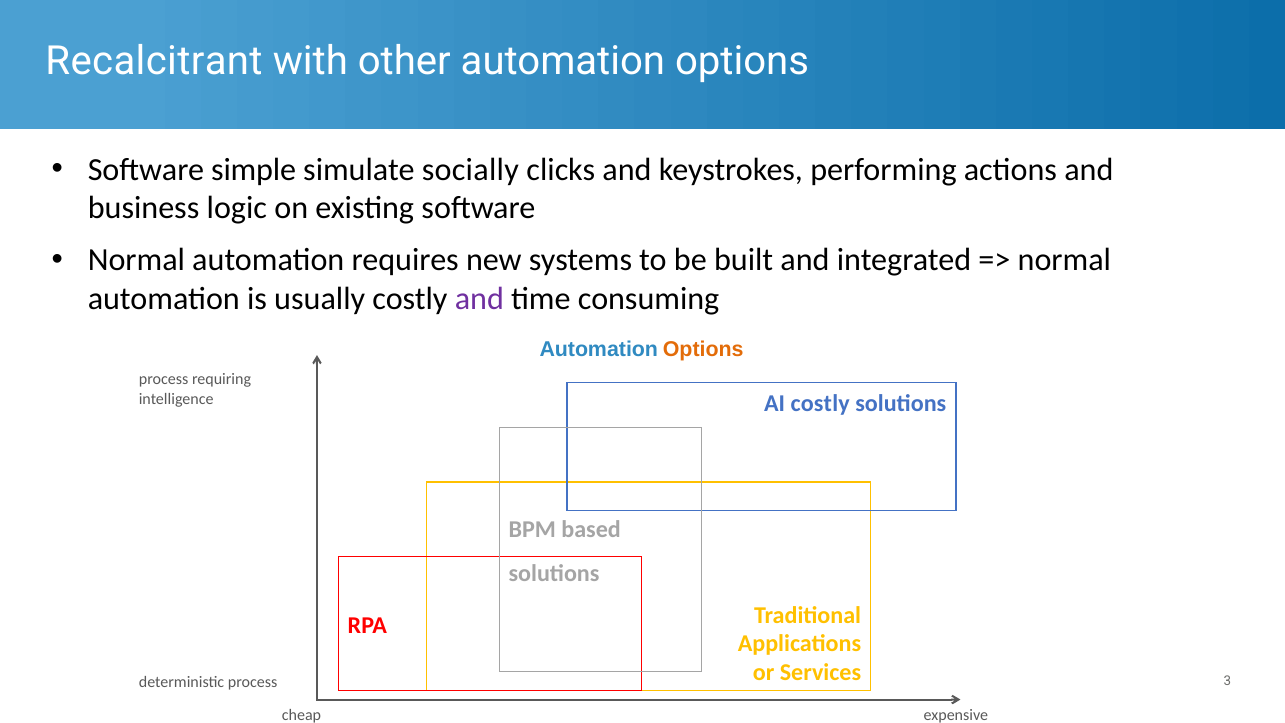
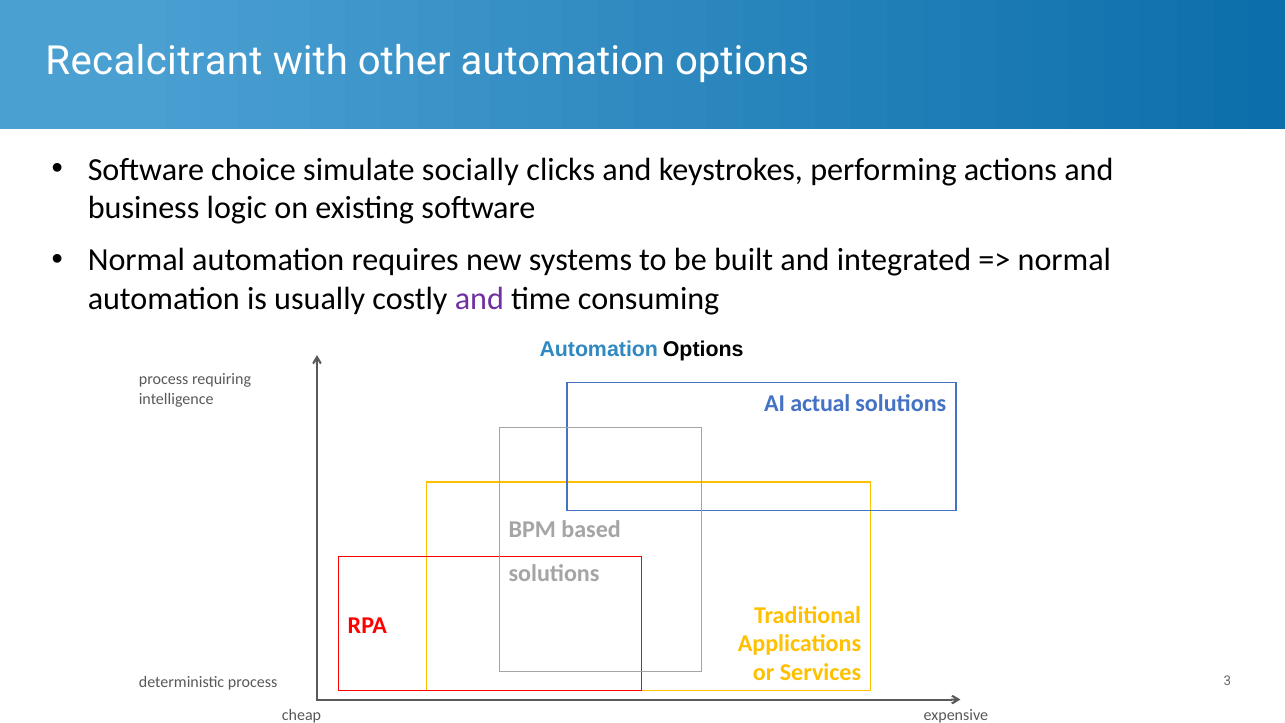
simple: simple -> choice (253, 170)
Options colour: orange -> black (703, 350)
AI costly: costly -> actual (820, 403)
